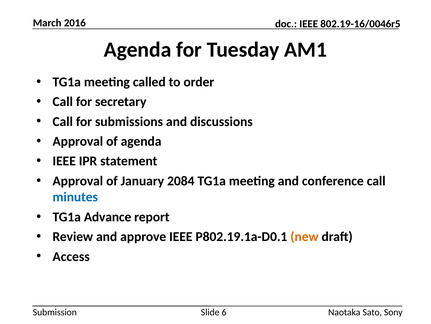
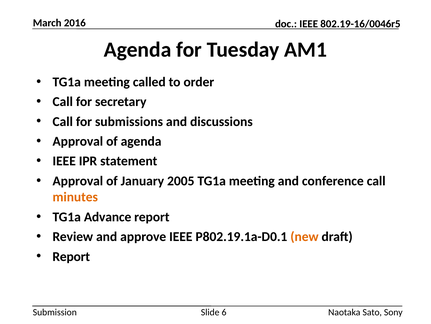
2084: 2084 -> 2005 (181, 181)
minutes colour: blue -> orange (75, 197)
Access: Access -> Report (71, 256)
